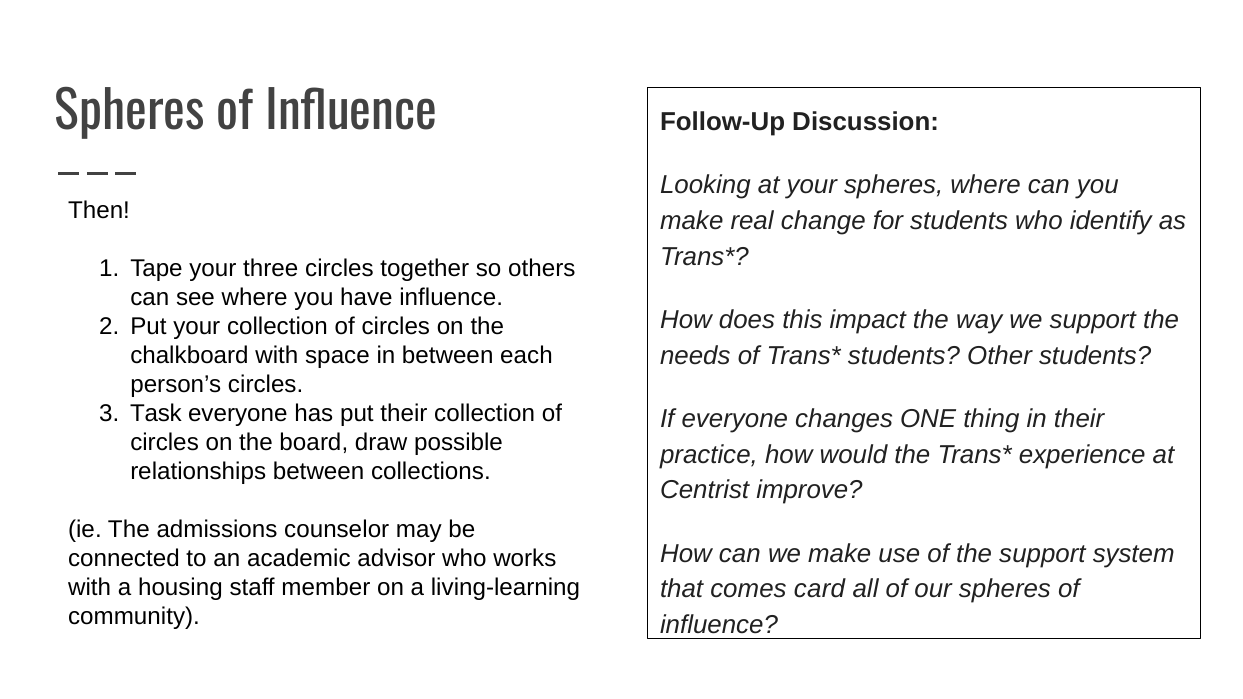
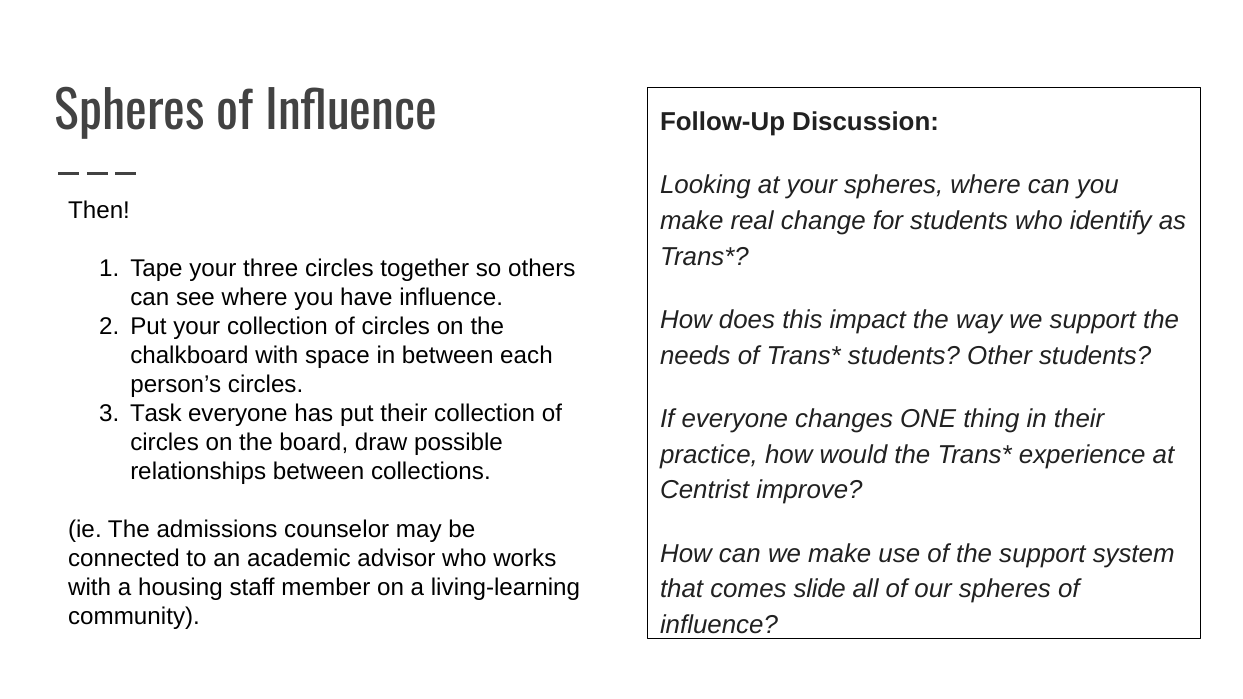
card: card -> slide (820, 589)
